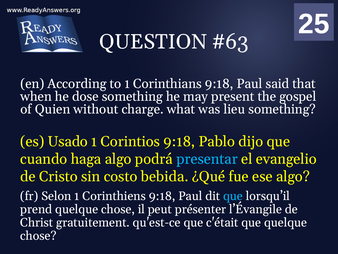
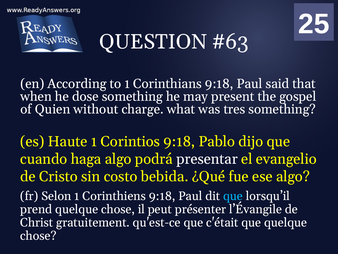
lieu: lieu -> tres (234, 109)
Usado: Usado -> Haute (68, 141)
presentar colour: light blue -> white (207, 159)
